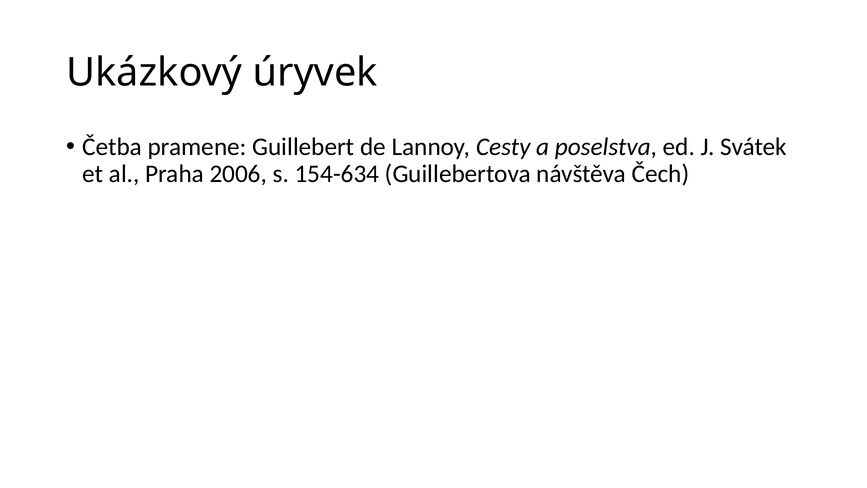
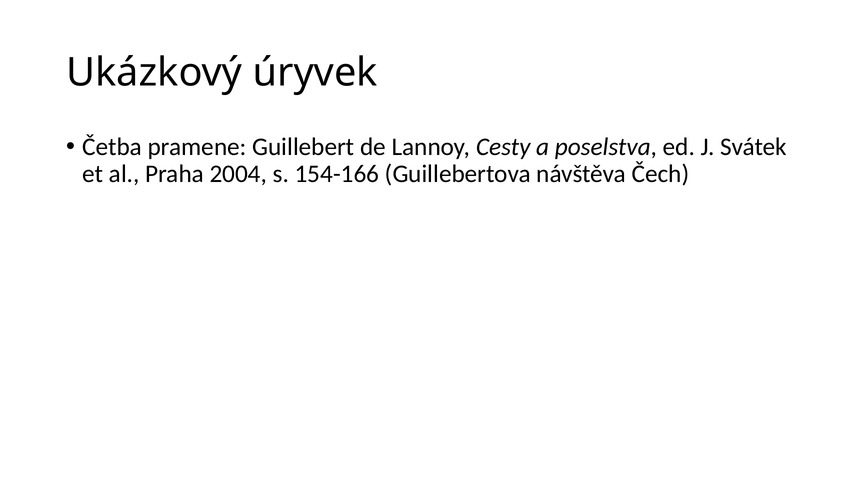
2006: 2006 -> 2004 (238, 174)
154-634: 154-634 -> 154-166 (337, 174)
